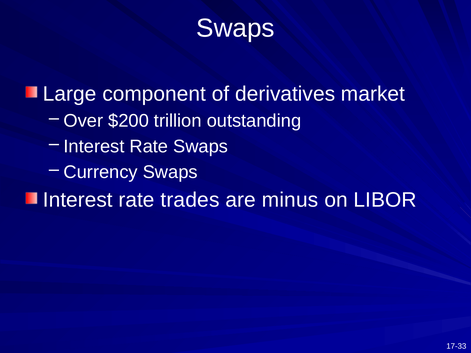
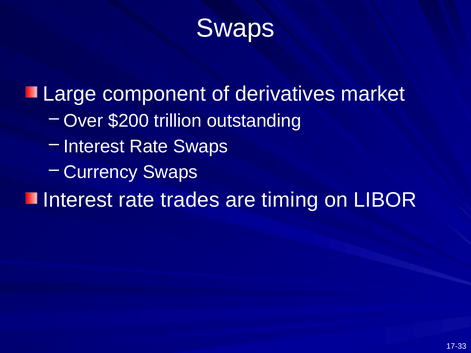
minus: minus -> timing (290, 200)
